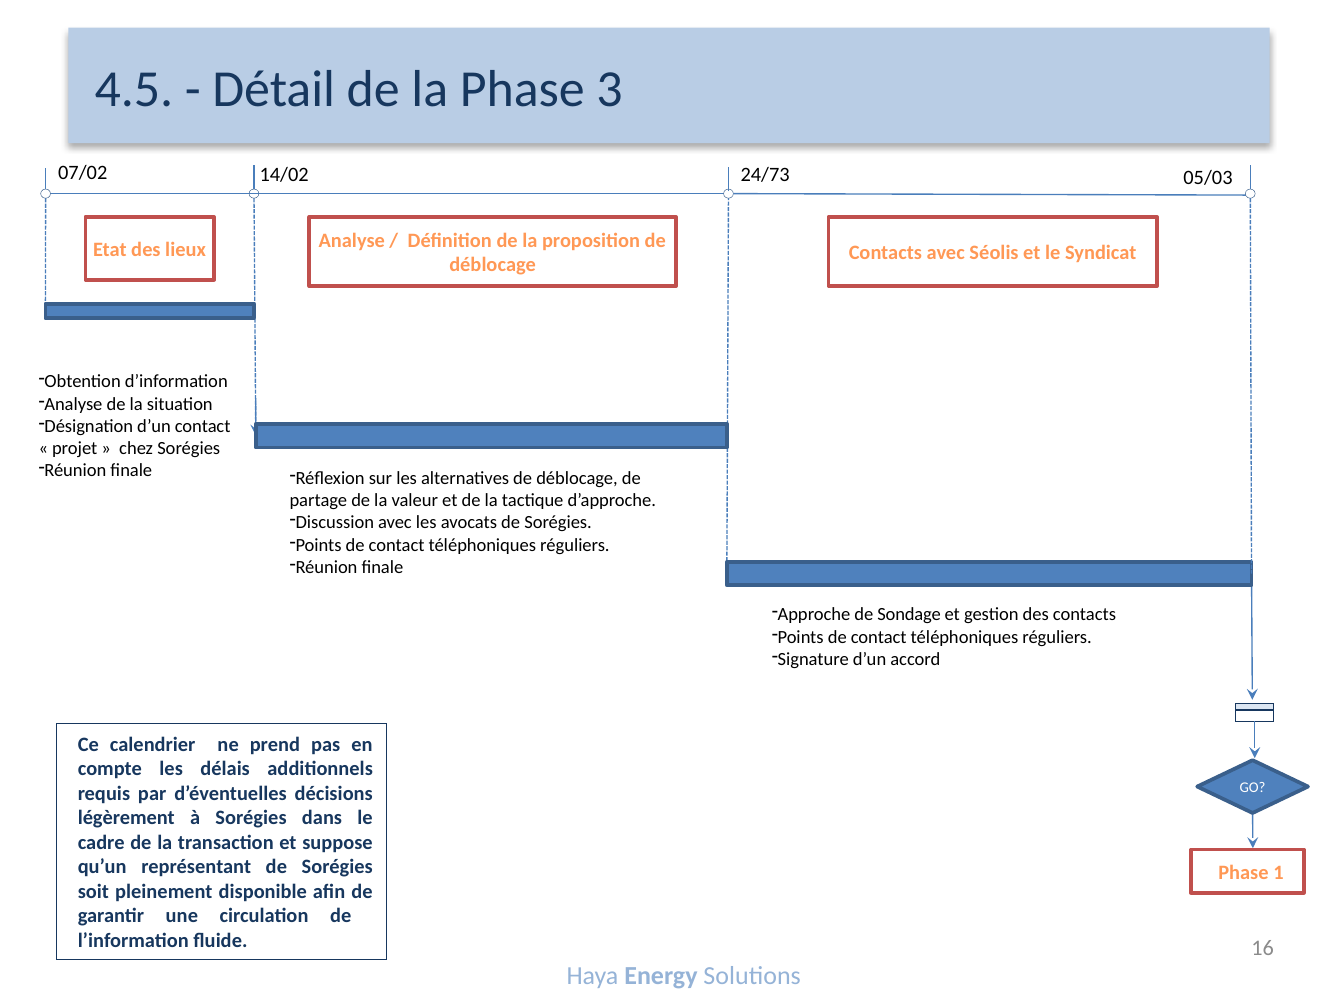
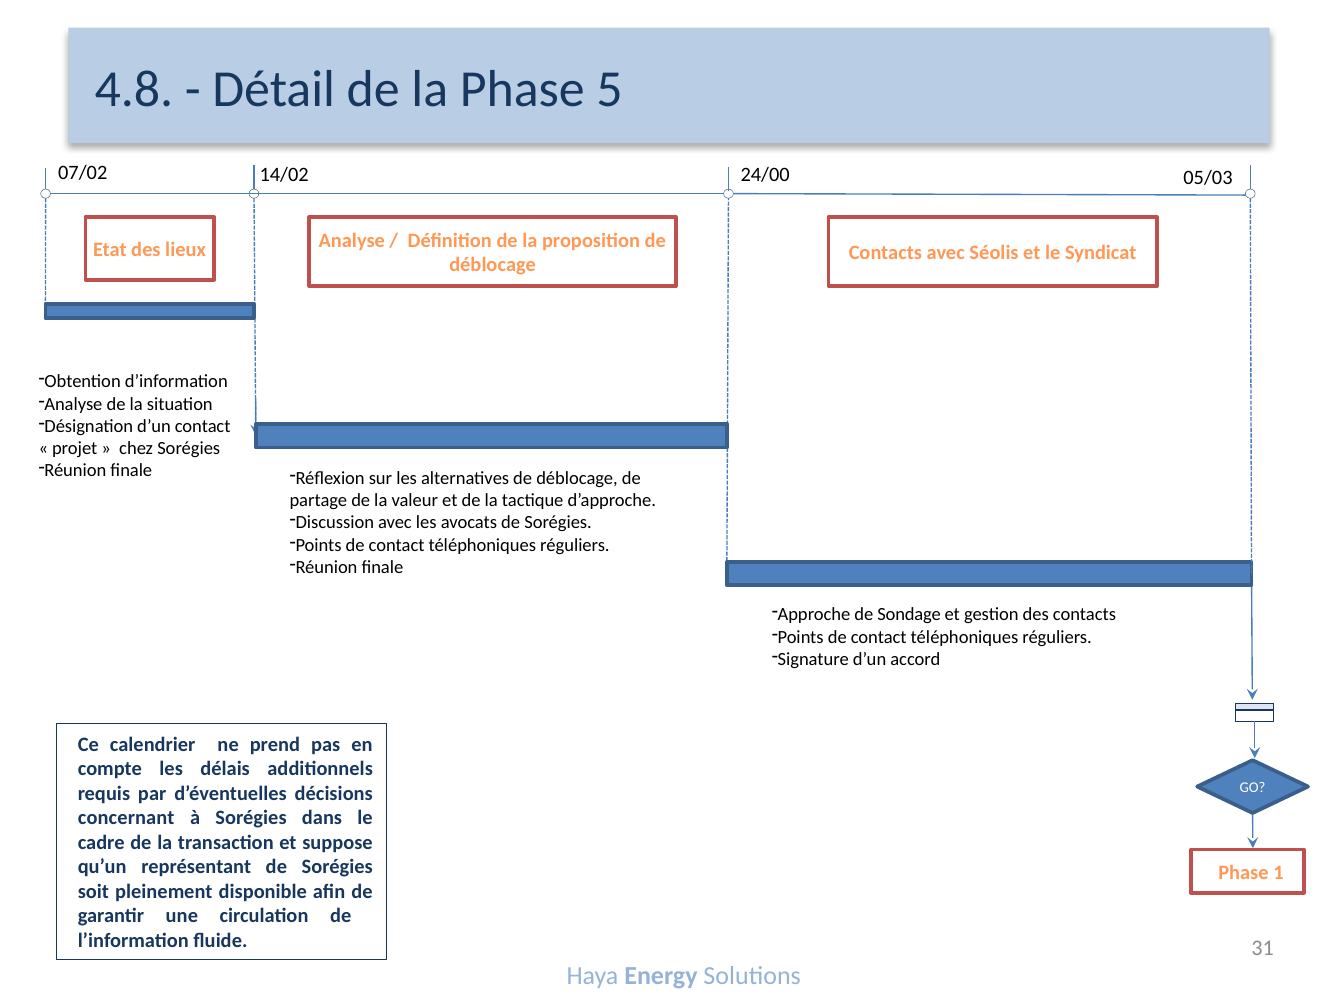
4.5: 4.5 -> 4.8 (134, 89)
3: 3 -> 5 (609, 89)
24/73: 24/73 -> 24/00 (765, 174)
légèrement: légèrement -> concernant (126, 817)
16: 16 -> 31 (1263, 947)
